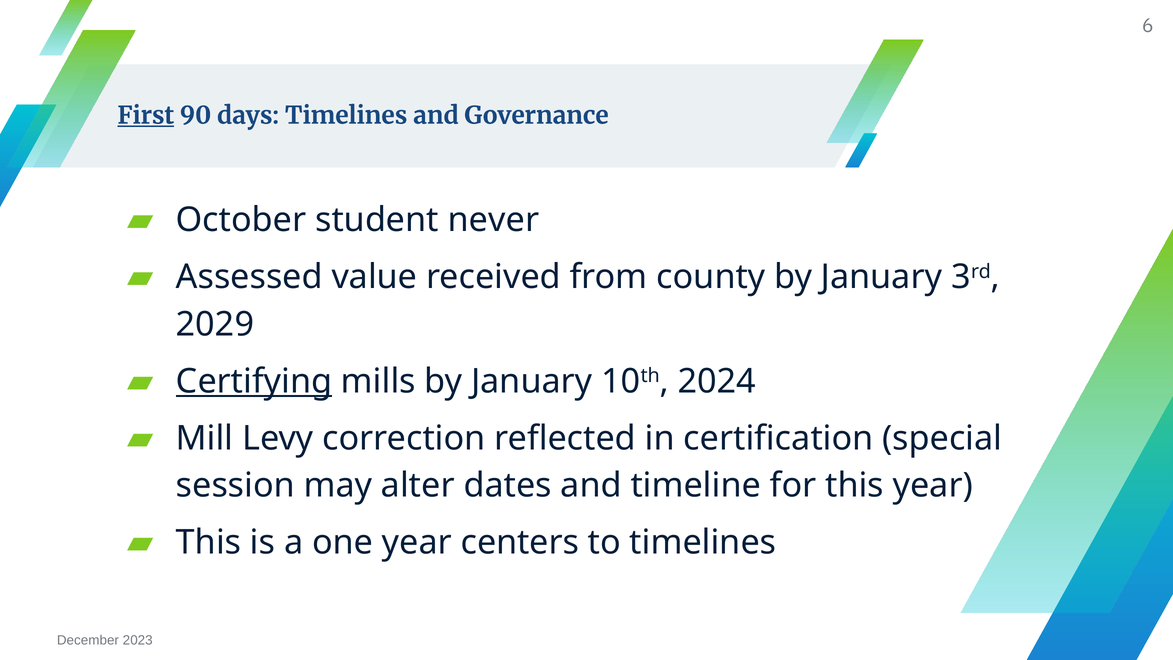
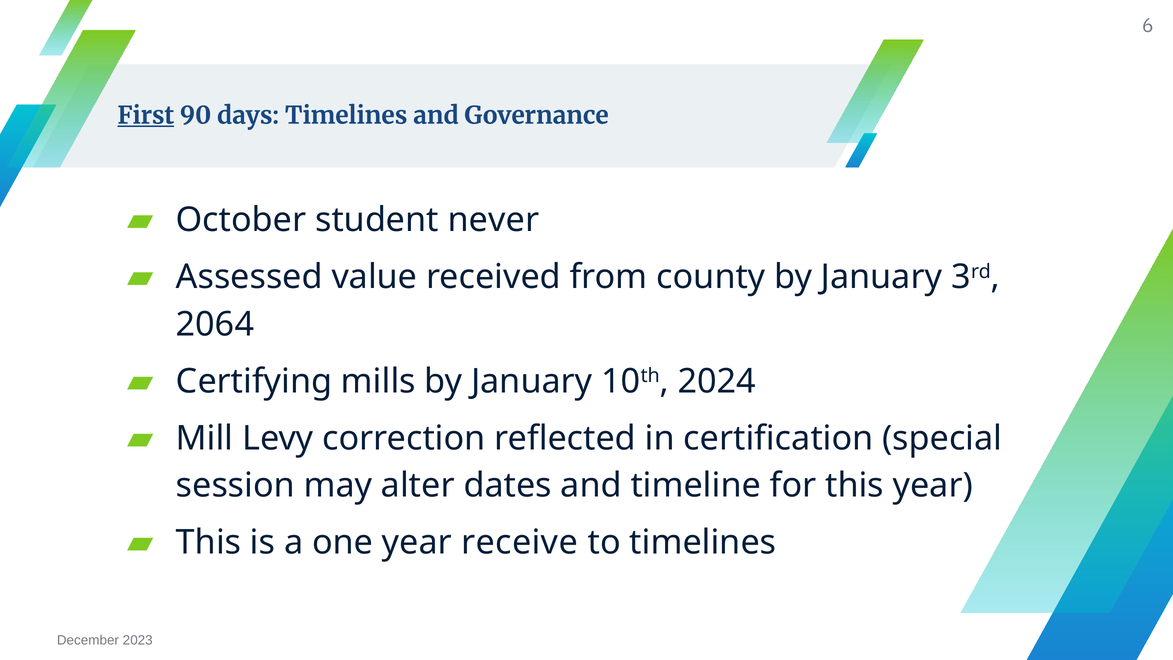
2029: 2029 -> 2064 (215, 324)
Certifying underline: present -> none (254, 381)
centers: centers -> receive (520, 542)
